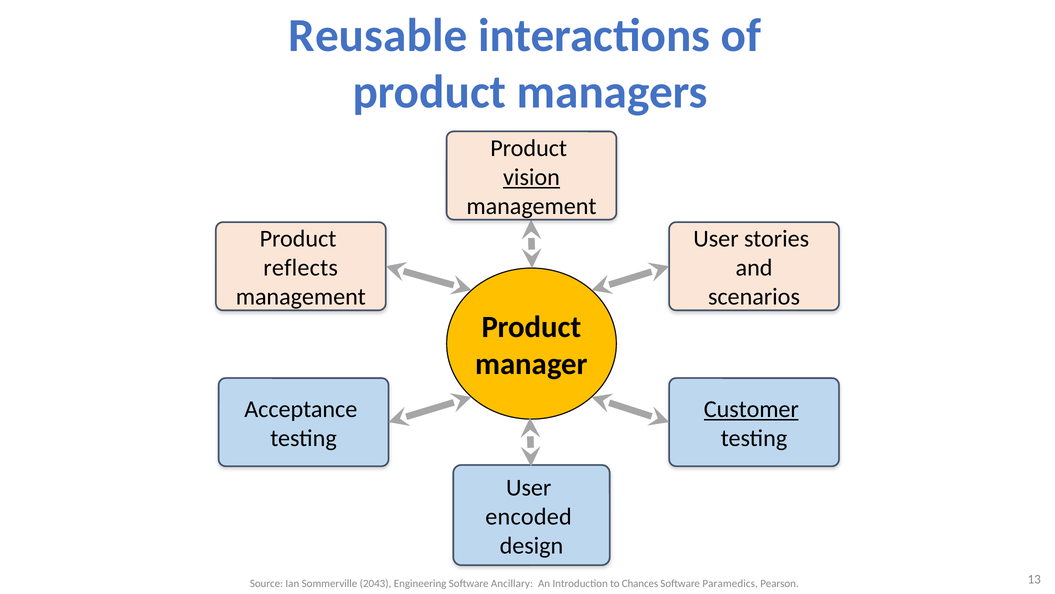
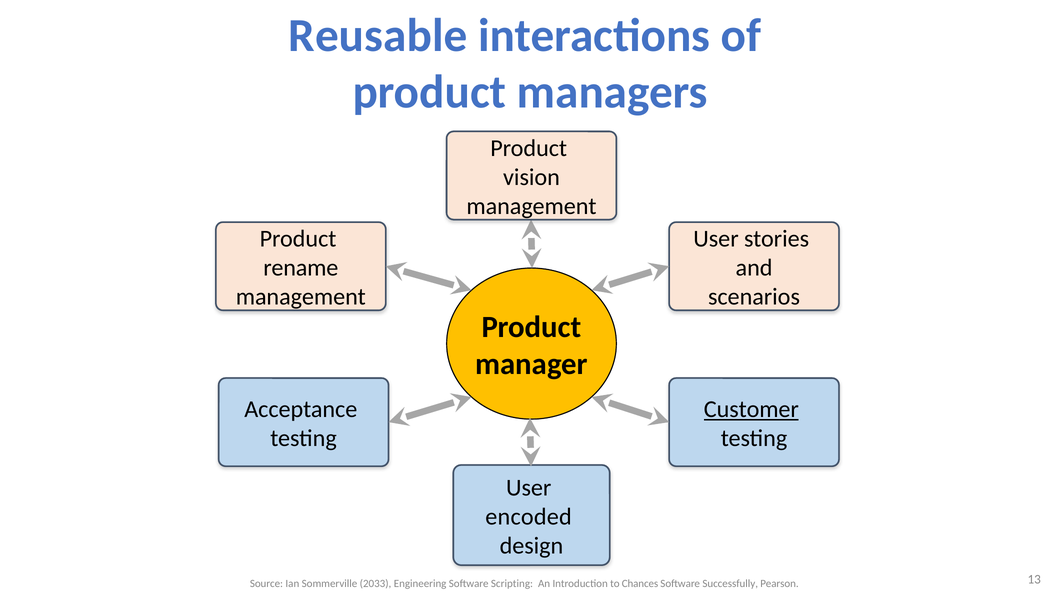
vision underline: present -> none (531, 177)
reflects: reflects -> rename (301, 268)
2043: 2043 -> 2033 (376, 583)
Ancillary: Ancillary -> Scripting (512, 583)
Paramedics: Paramedics -> Successfully (730, 583)
